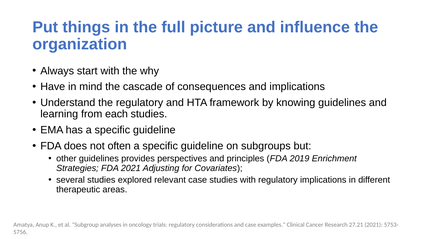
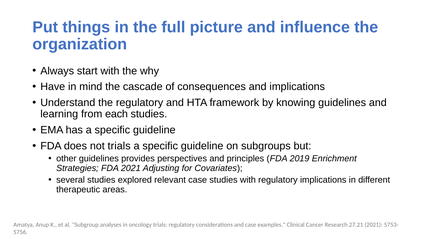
not often: often -> trials (119, 146)
